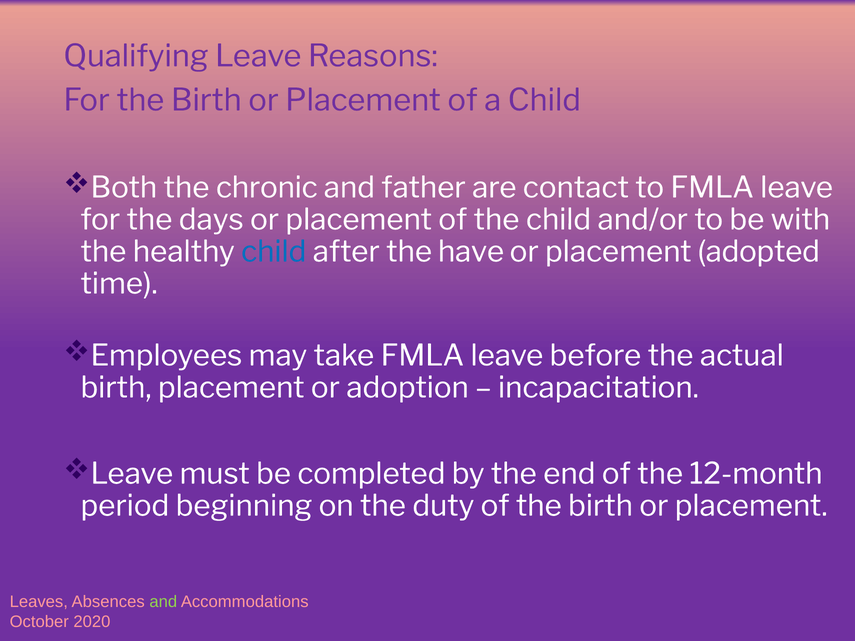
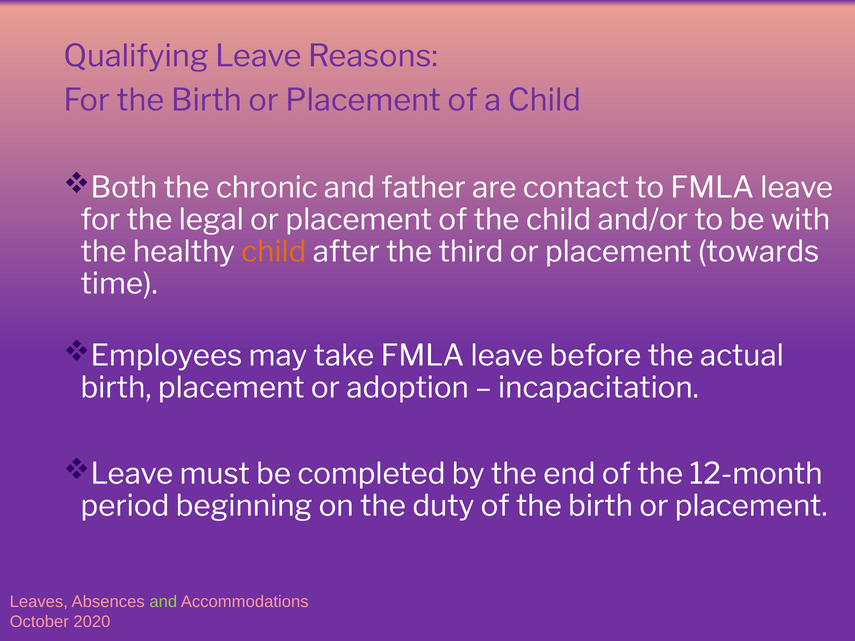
days: days -> legal (211, 220)
child colour: blue -> orange (274, 252)
have: have -> third (471, 252)
adopted: adopted -> towards (759, 252)
